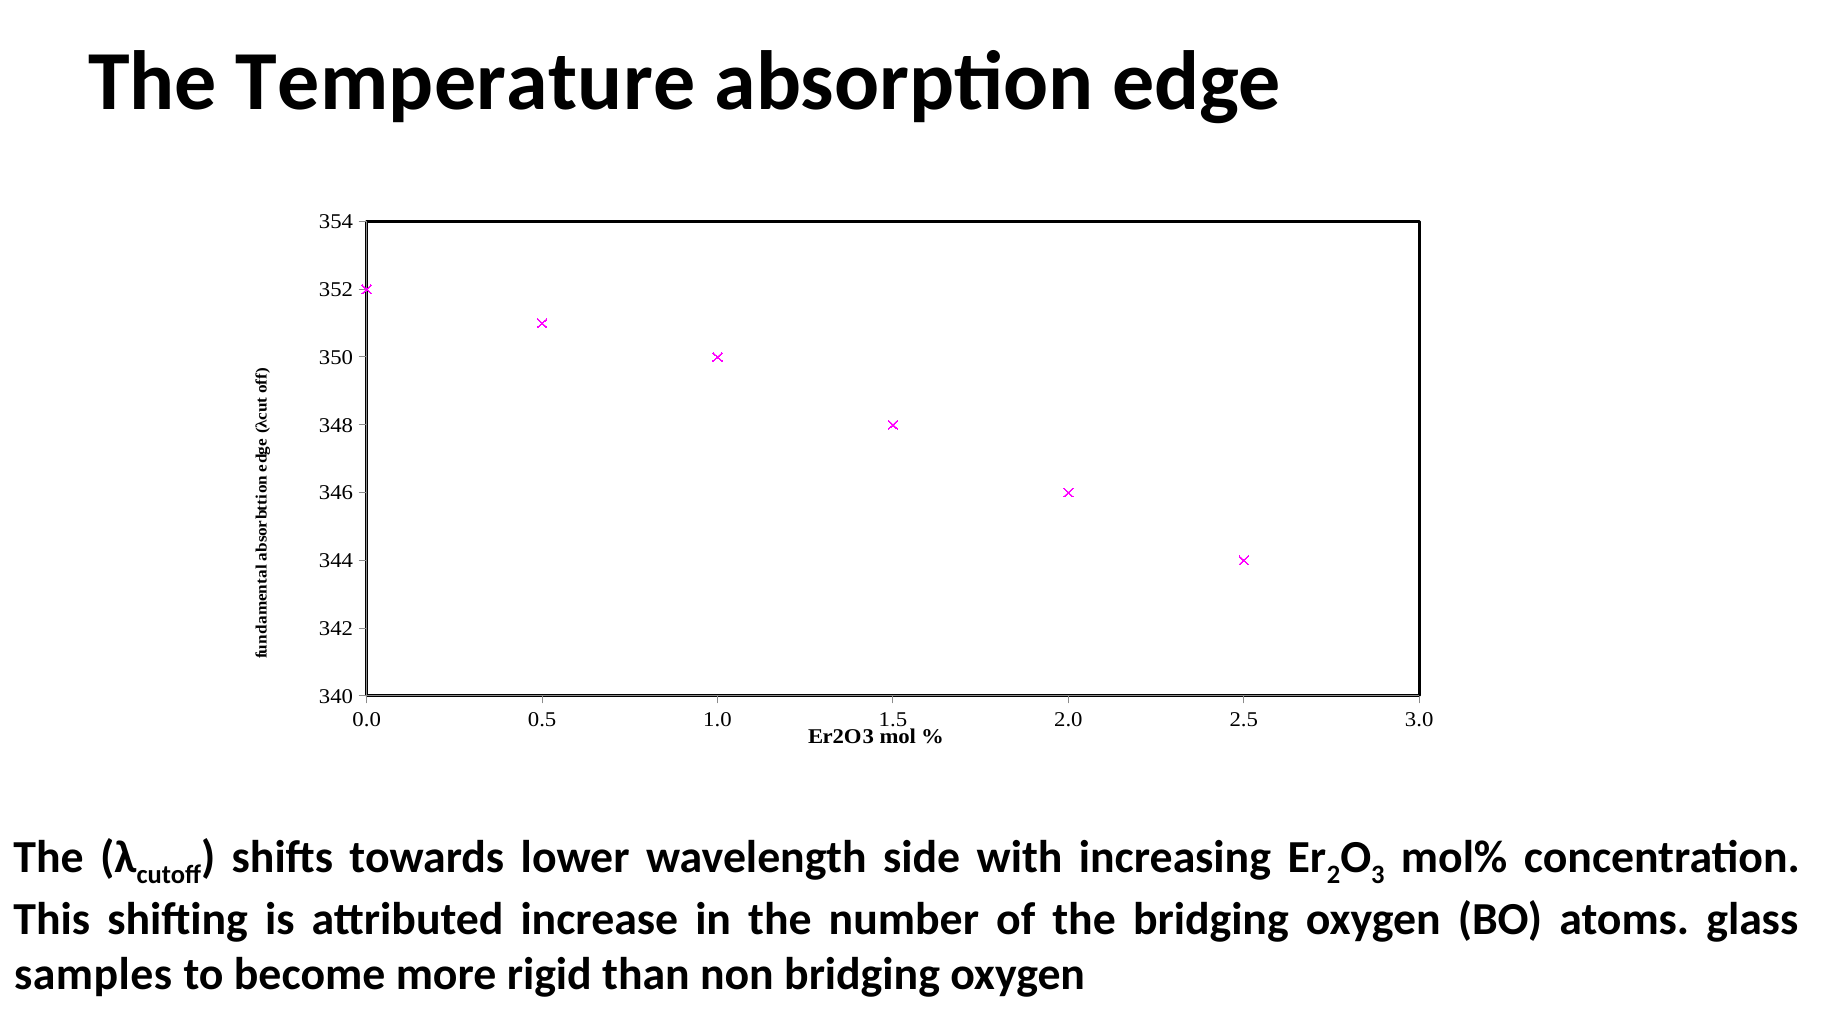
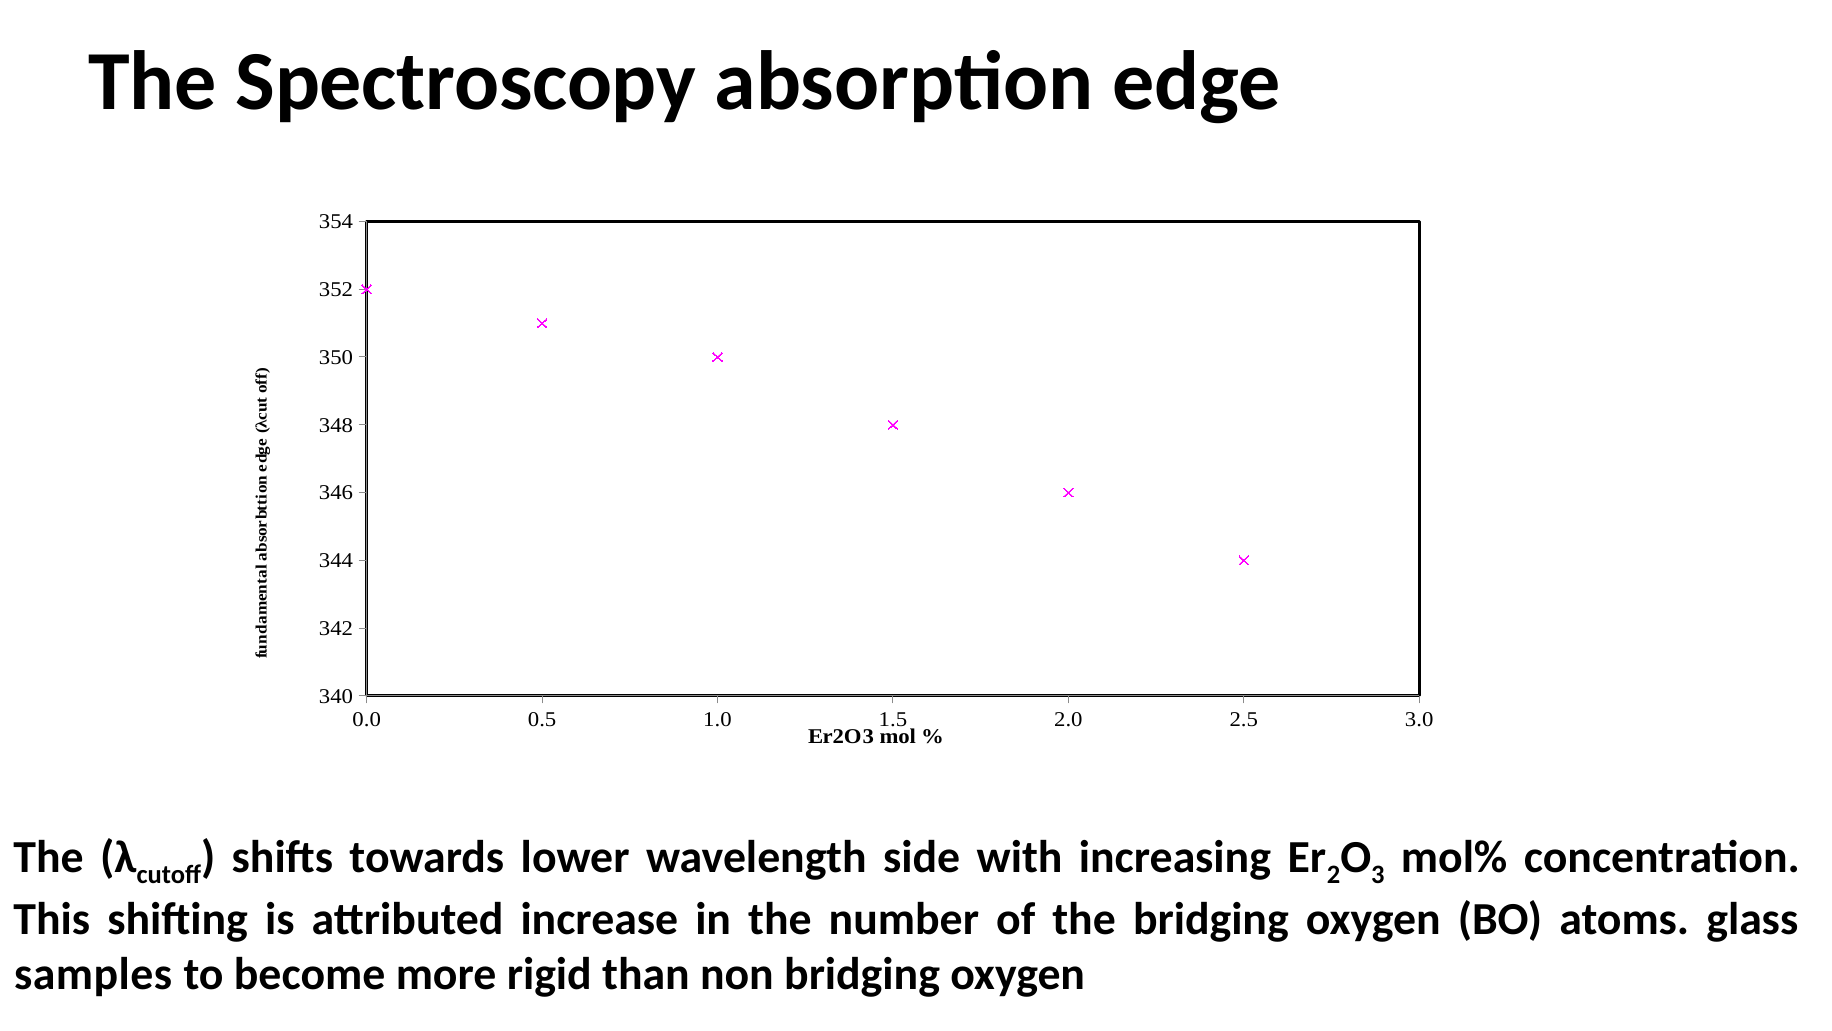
Temperature: Temperature -> Spectroscopy (466, 82)
